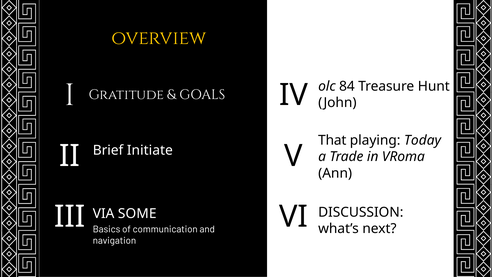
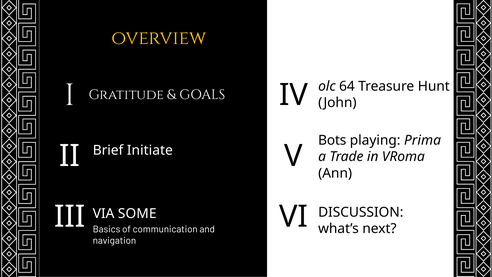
84: 84 -> 64 (347, 86)
That: That -> Bots (332, 140)
Today: Today -> Prima (422, 140)
